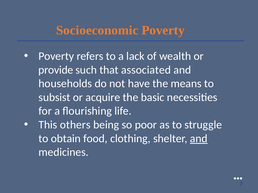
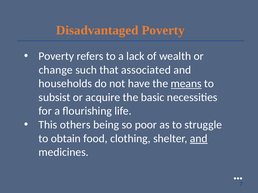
Socioeconomic: Socioeconomic -> Disadvantaged (97, 30)
provide: provide -> change (56, 70)
means underline: none -> present (186, 84)
